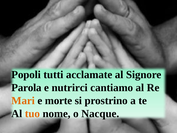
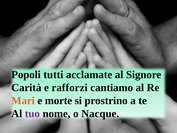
Parola: Parola -> Carità (26, 87)
nutrirci: nutrirci -> rafforzi (70, 87)
tuo colour: orange -> purple (32, 113)
